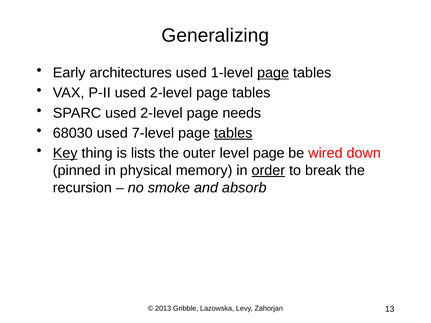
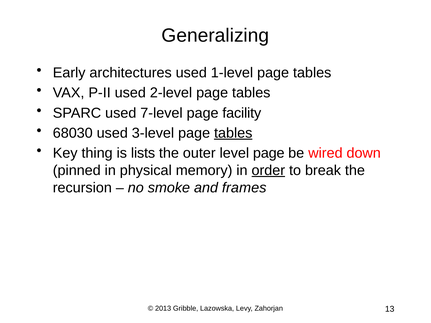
page underline: present -> none (273, 73)
SPARC used 2-level: 2-level -> 7-level (161, 113)
needs: needs -> facility (242, 113)
7-level: 7-level -> 3-level (153, 133)
Key underline: present -> none (65, 153)
absorb: absorb -> frames (244, 188)
